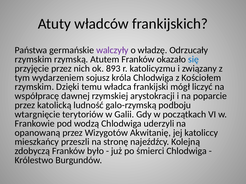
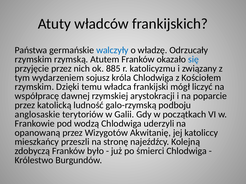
walczyły colour: purple -> blue (112, 50)
893: 893 -> 885 (113, 69)
wtargnięcie: wtargnięcie -> anglosaskie (37, 115)
